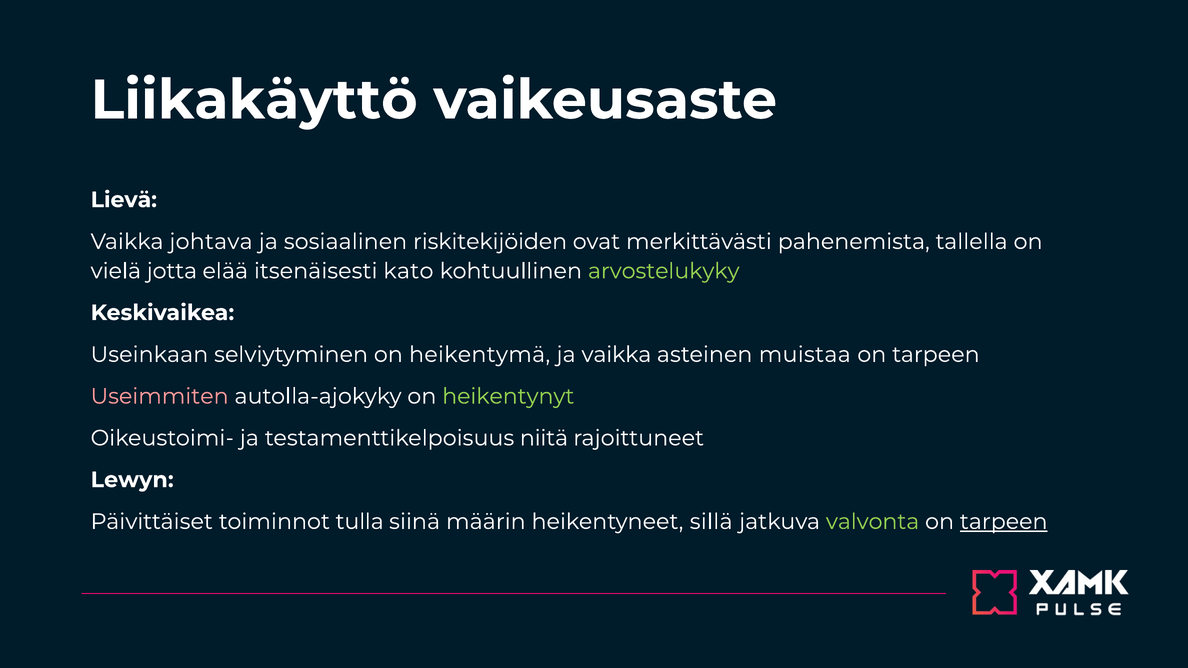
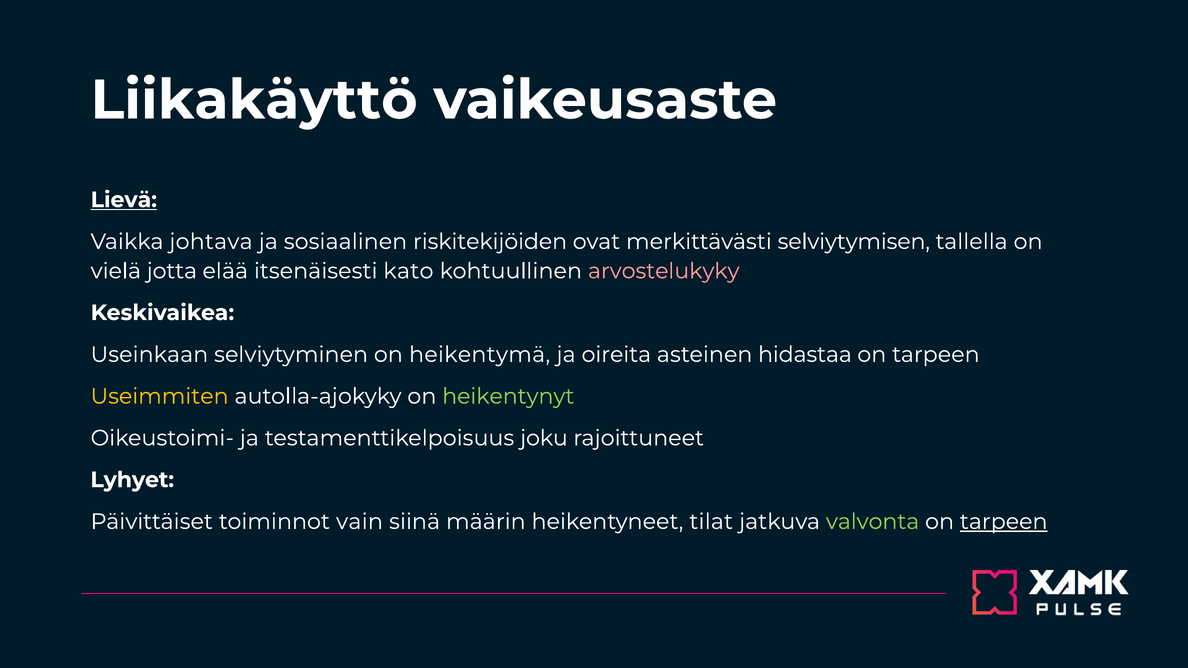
Lievä underline: none -> present (124, 200)
pahenemista: pahenemista -> selviytymisen (854, 242)
arvostelukyky colour: light green -> pink (664, 271)
ja vaikka: vaikka -> oireita (616, 355)
muistaa: muistaa -> hidastaa (805, 355)
Useimmiten colour: pink -> yellow (160, 396)
niitä: niitä -> joku (544, 438)
Lewyn: Lewyn -> Lyhyet (132, 480)
tulla: tulla -> vain (359, 522)
sillä: sillä -> tilat (711, 522)
